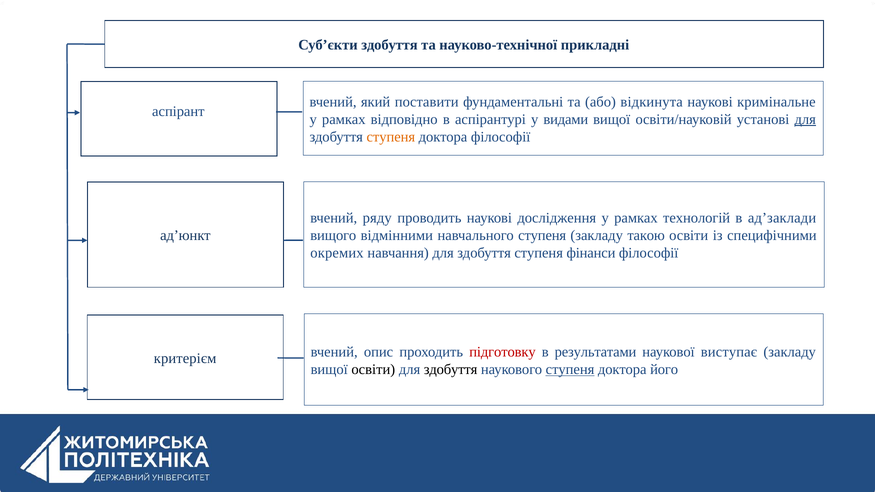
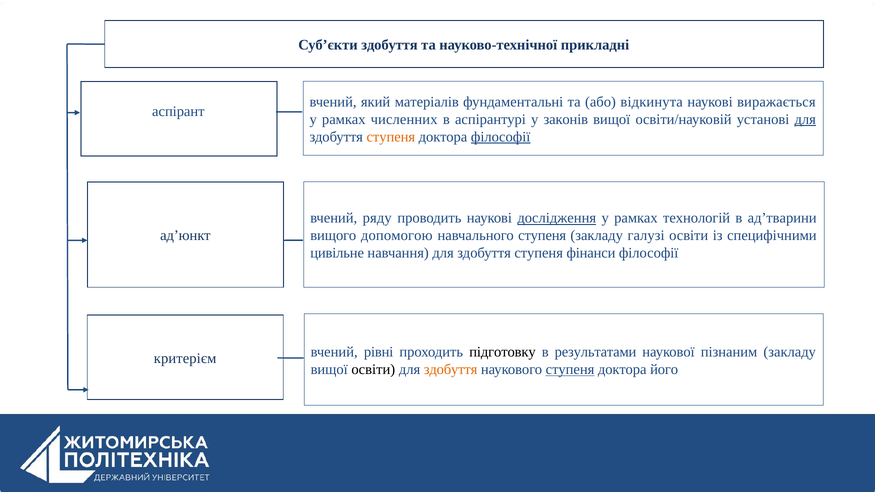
поставити: поставити -> матеріалів (427, 102)
кримінальне: кримінальне -> виражається (776, 102)
відповідно: відповідно -> численних (404, 119)
видами: видами -> законів (566, 119)
філософії underline: none -> present (501, 137)
дослідження underline: none -> present (557, 218)
ад’заклади: ад’заклади -> ад’тварини (782, 218)
відмінними: відмінними -> допомогою (397, 236)
такою: такою -> галузі (646, 236)
окремих: окремих -> цивільне (337, 253)
опис: опис -> рівні (379, 352)
підготовку colour: red -> black (503, 352)
виступає: виступає -> пізнаним (729, 352)
здобуття colour: black -> orange (451, 370)
